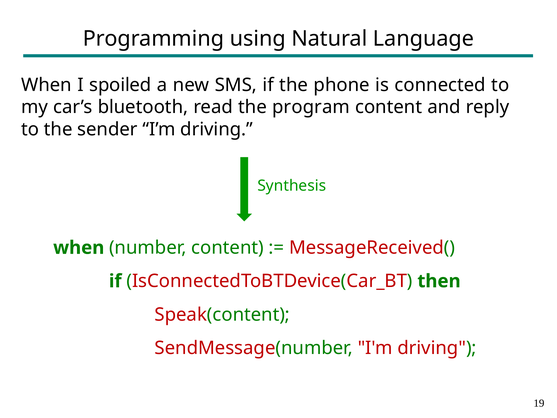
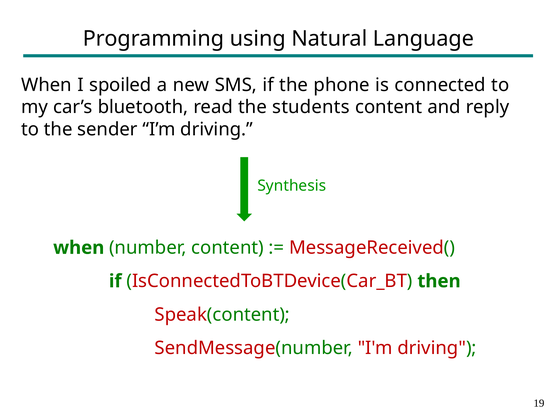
program: program -> students (311, 107)
